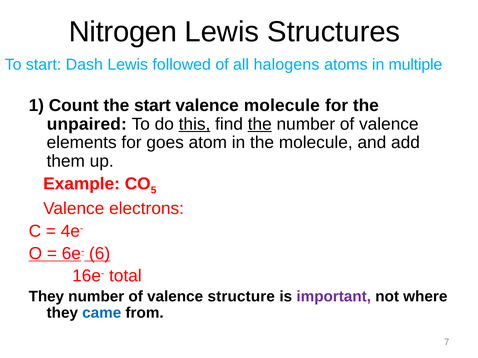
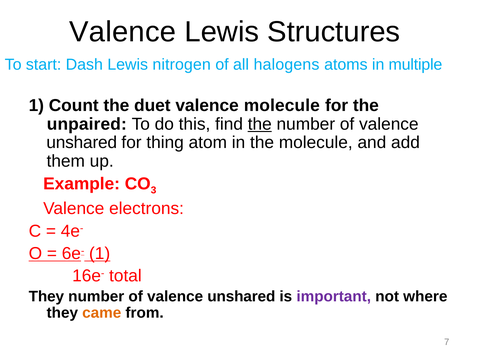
Nitrogen: Nitrogen -> Valence (123, 32)
followed: followed -> nitrogen (182, 65)
the start: start -> duet (152, 106)
this underline: present -> none (195, 124)
elements: elements -> unshared (82, 143)
goes: goes -> thing (165, 143)
5: 5 -> 3 (154, 191)
6e- 6: 6 -> 1 (100, 254)
structure: structure -> unshared (241, 297)
came colour: blue -> orange (102, 313)
